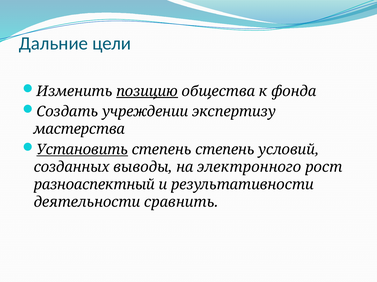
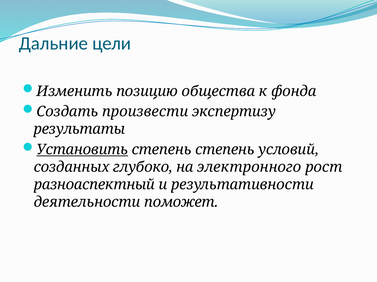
позицию underline: present -> none (147, 91)
учреждении: учреждении -> произвести (145, 112)
мастерства: мастерства -> результаты (79, 130)
выводы: выводы -> глубоко (143, 168)
сравнить: сравнить -> поможет (181, 203)
